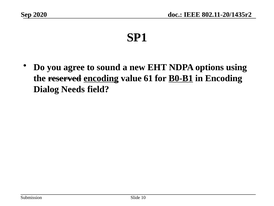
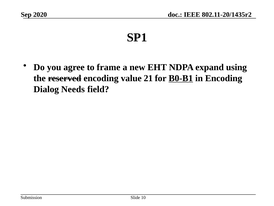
sound: sound -> frame (109, 67)
options: options -> expand (210, 67)
encoding underline: present -> none (101, 78)
61: 61 -> 21 (148, 78)
